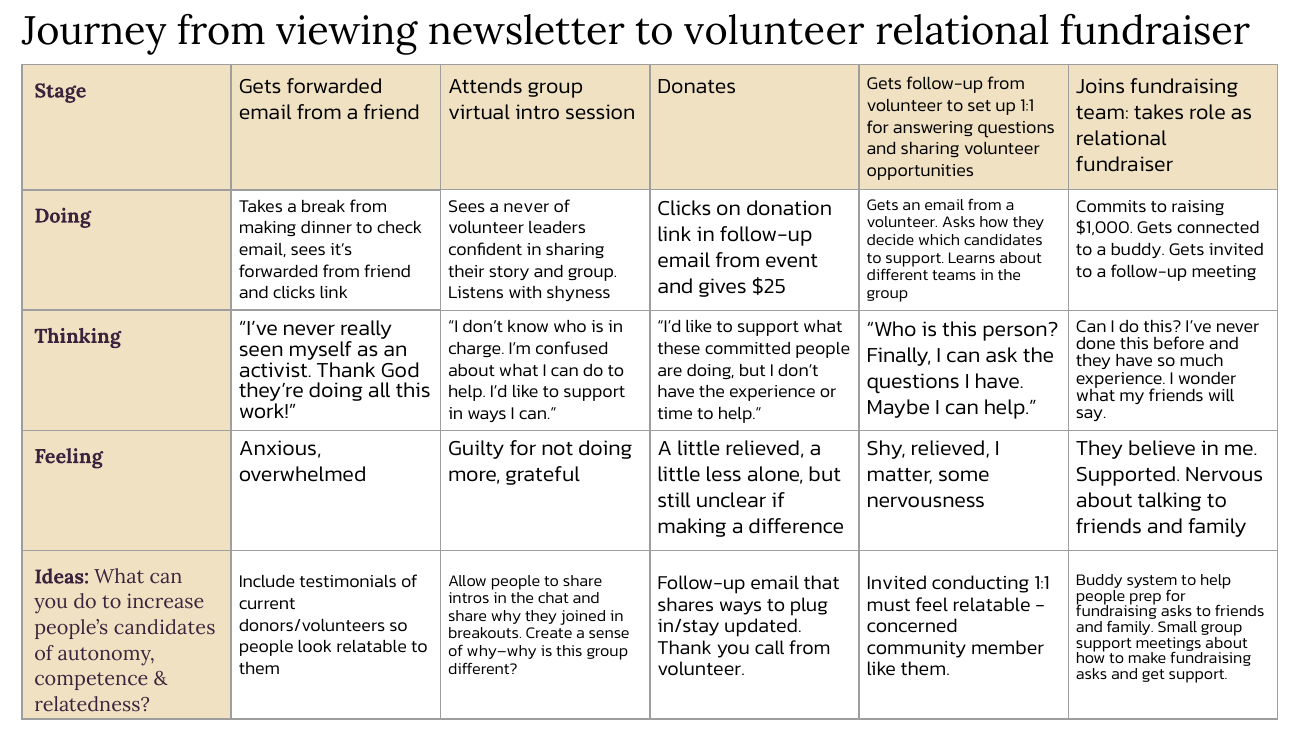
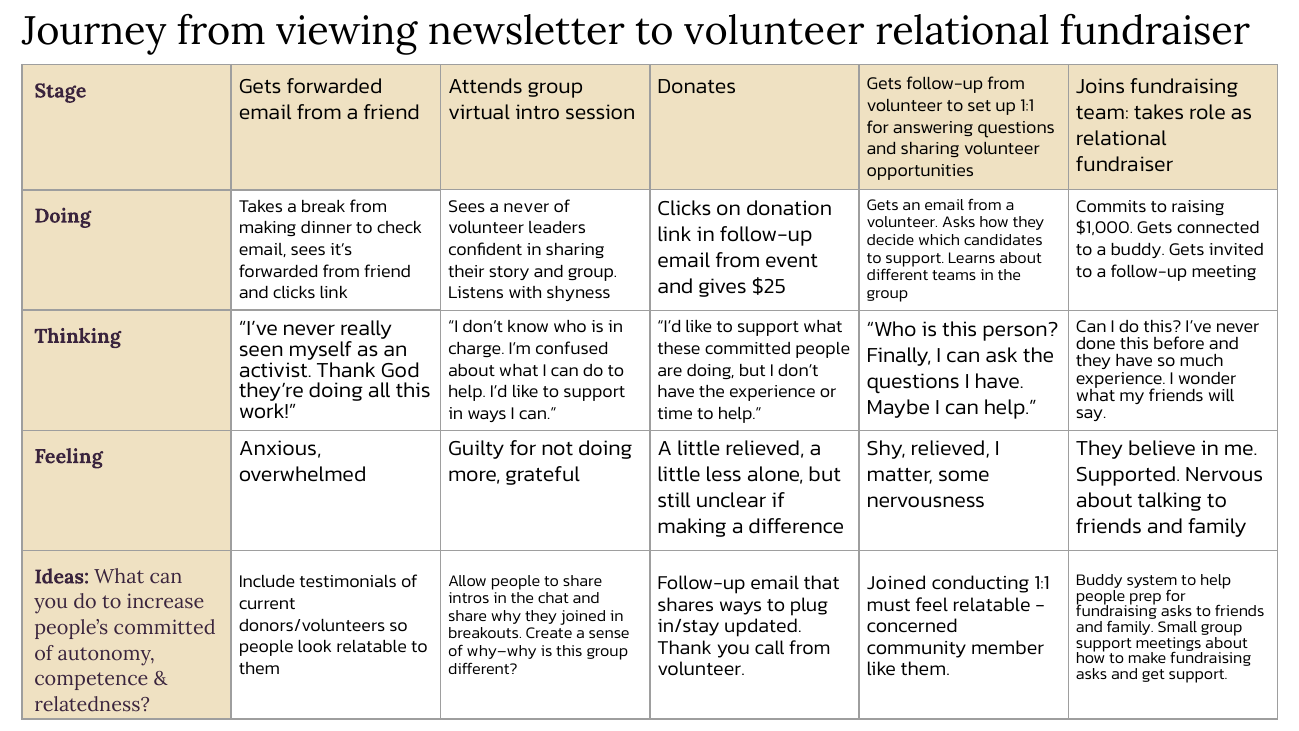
Invited: Invited -> Joined (897, 583)
candidates: candidates -> committed (165, 628)
